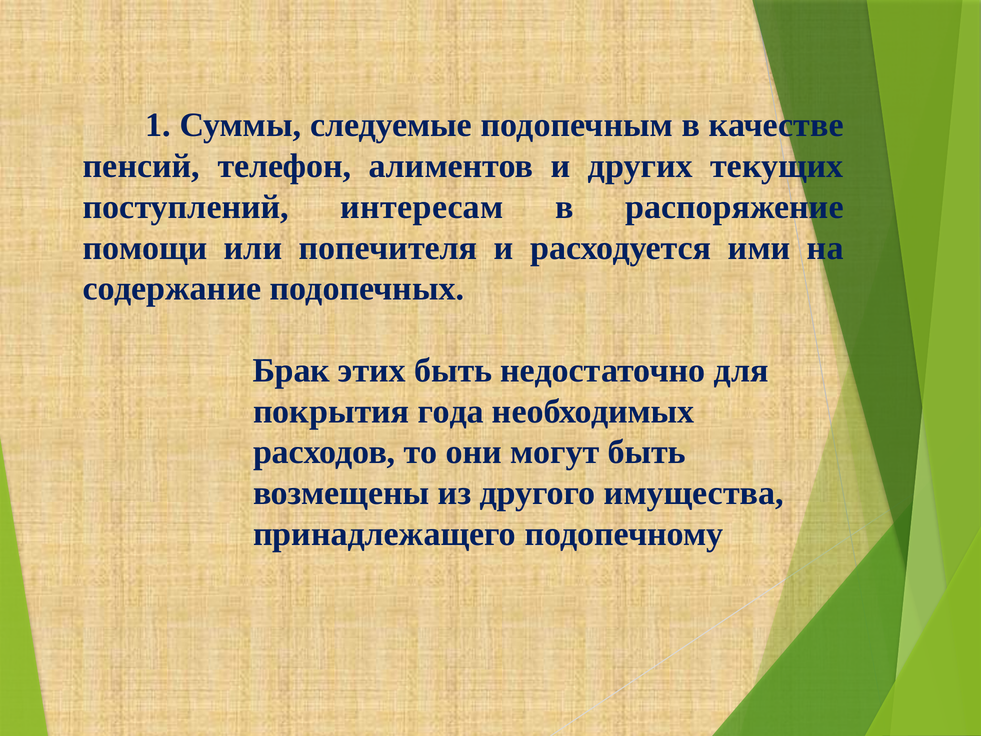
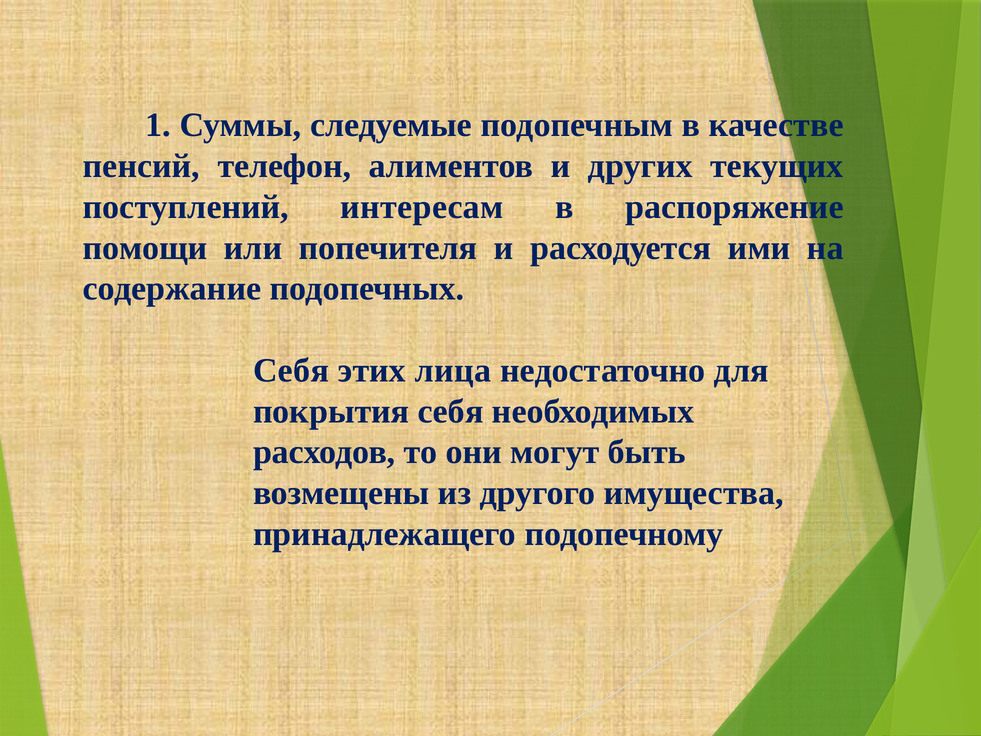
Брак: Брак -> Себя (291, 370)
этих быть: быть -> лица (453, 370)
покрытия года: года -> себя (451, 411)
